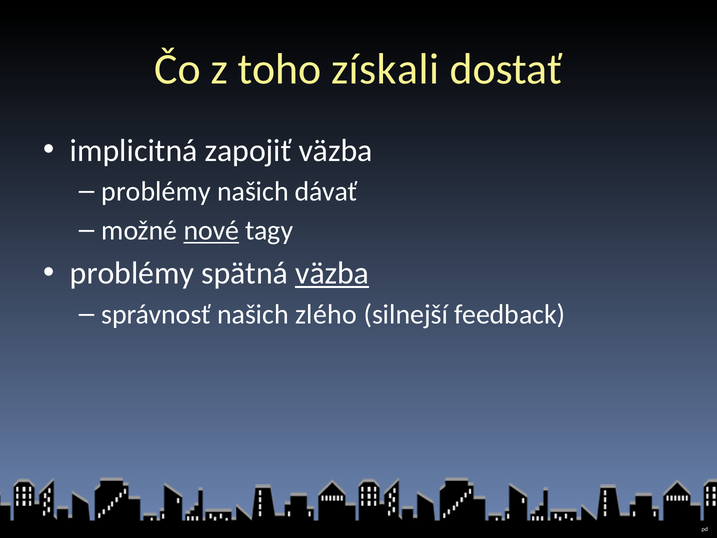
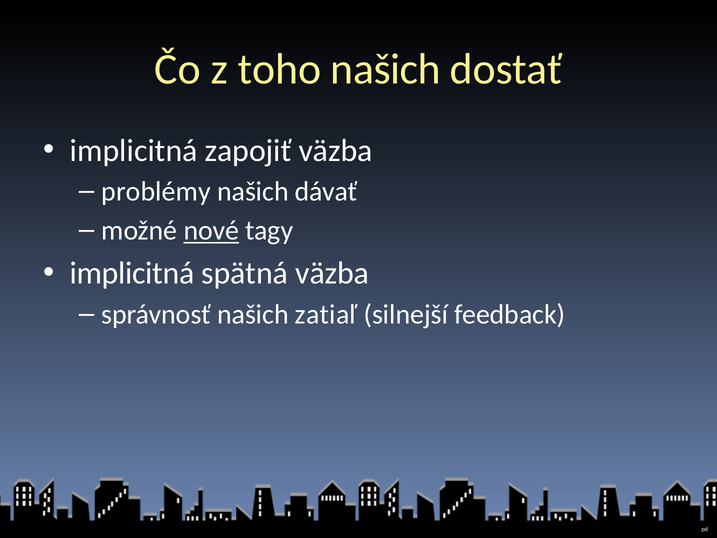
toho získali: získali -> našich (386, 69)
problémy: problémy -> implicitná (132, 273)
väzba underline: present -> none (332, 273)
zlého: zlého -> zatiaľ (326, 314)
